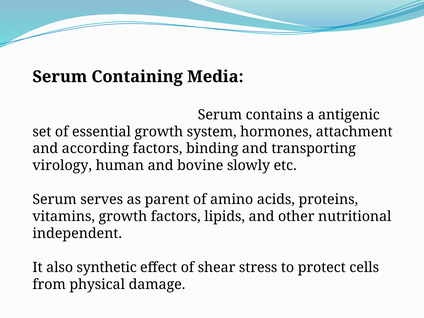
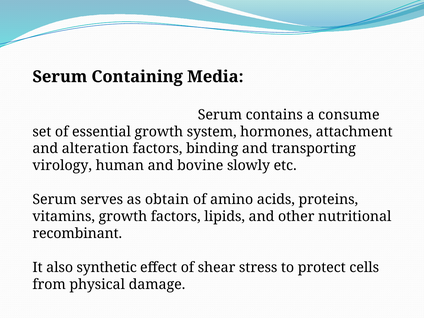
antigenic: antigenic -> consume (349, 115)
according: according -> alteration (95, 149)
parent: parent -> obtain (167, 200)
independent: independent -> recombinant (77, 233)
